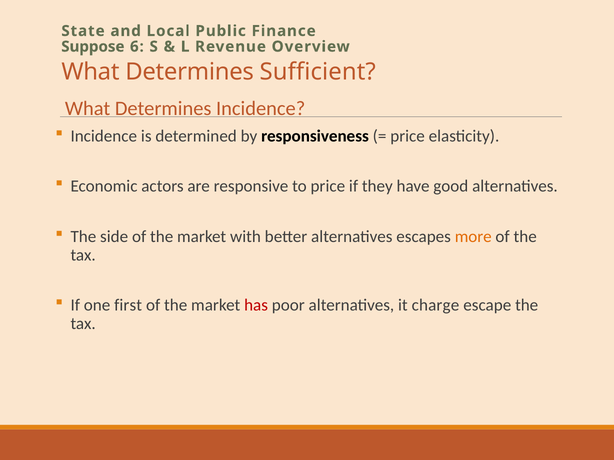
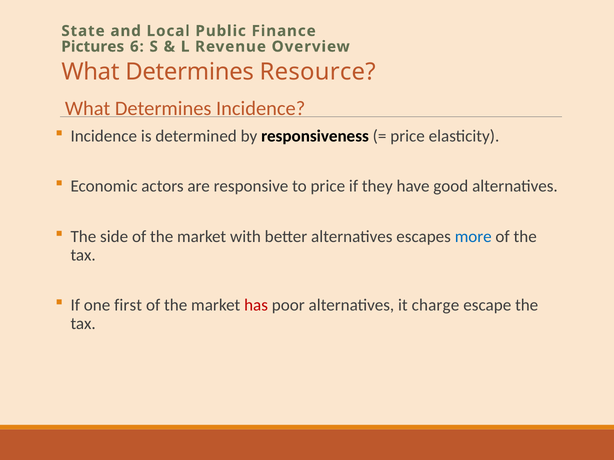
Suppose: Suppose -> Pictures (93, 47)
Sufficient: Sufficient -> Resource (318, 72)
more colour: orange -> blue (473, 237)
